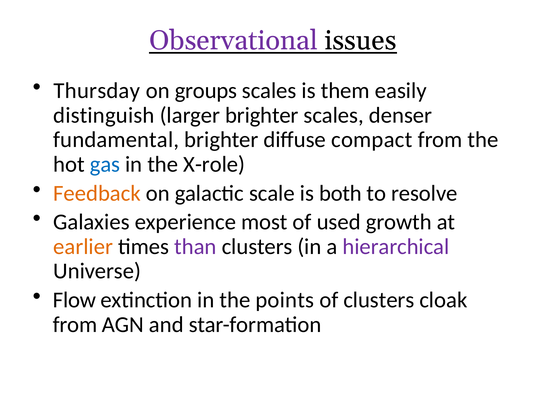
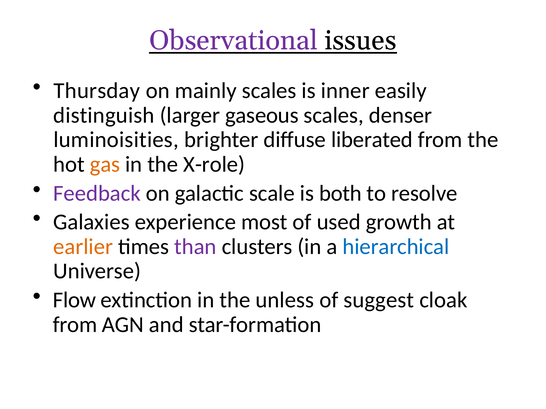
groups: groups -> mainly (206, 91)
them: them -> inner (345, 91)
larger brighter: brighter -> gaseous (262, 115)
fundamental: fundamental -> luminoisities (116, 140)
compact: compact -> liberated (372, 140)
gas colour: blue -> orange (105, 164)
Feedback colour: orange -> purple (97, 193)
hierarchical colour: purple -> blue (396, 247)
points: points -> unless (285, 300)
of clusters: clusters -> suggest (379, 300)
